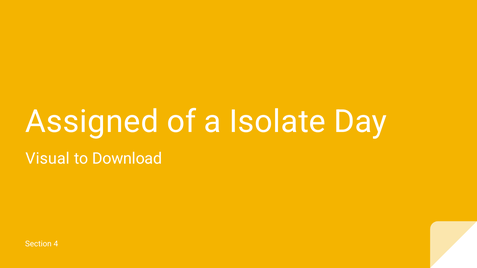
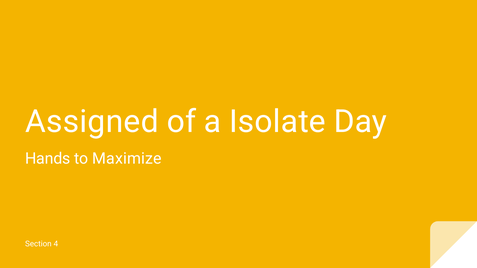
Visual: Visual -> Hands (48, 159)
Download: Download -> Maximize (127, 159)
